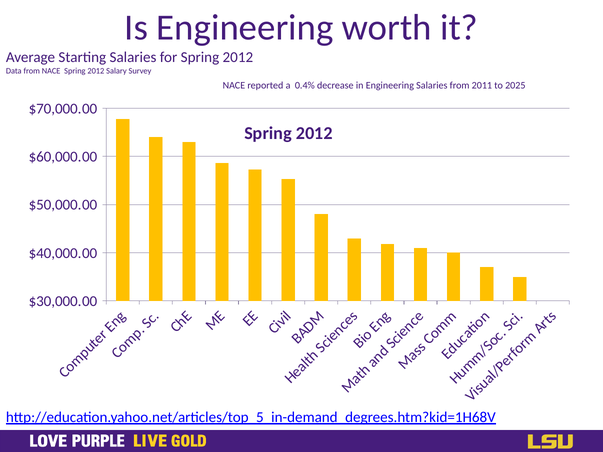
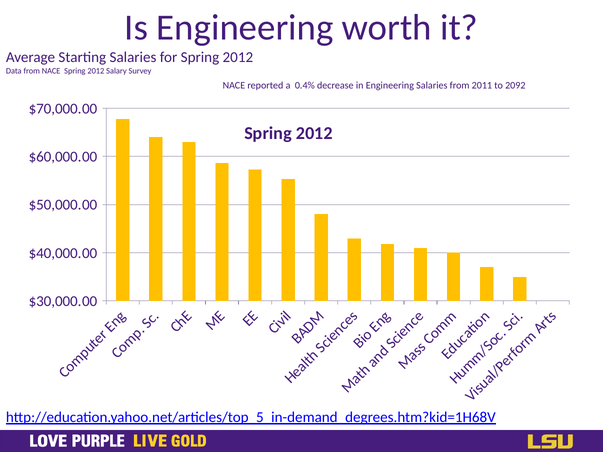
2025: 2025 -> 2092 (515, 86)
